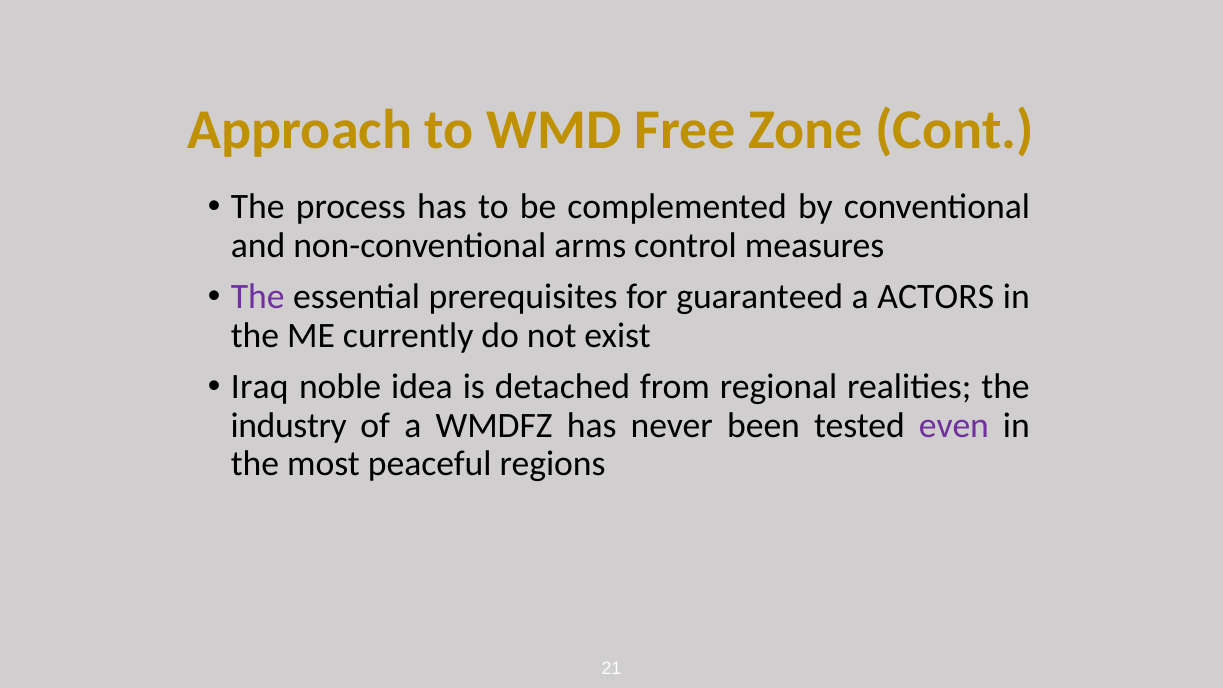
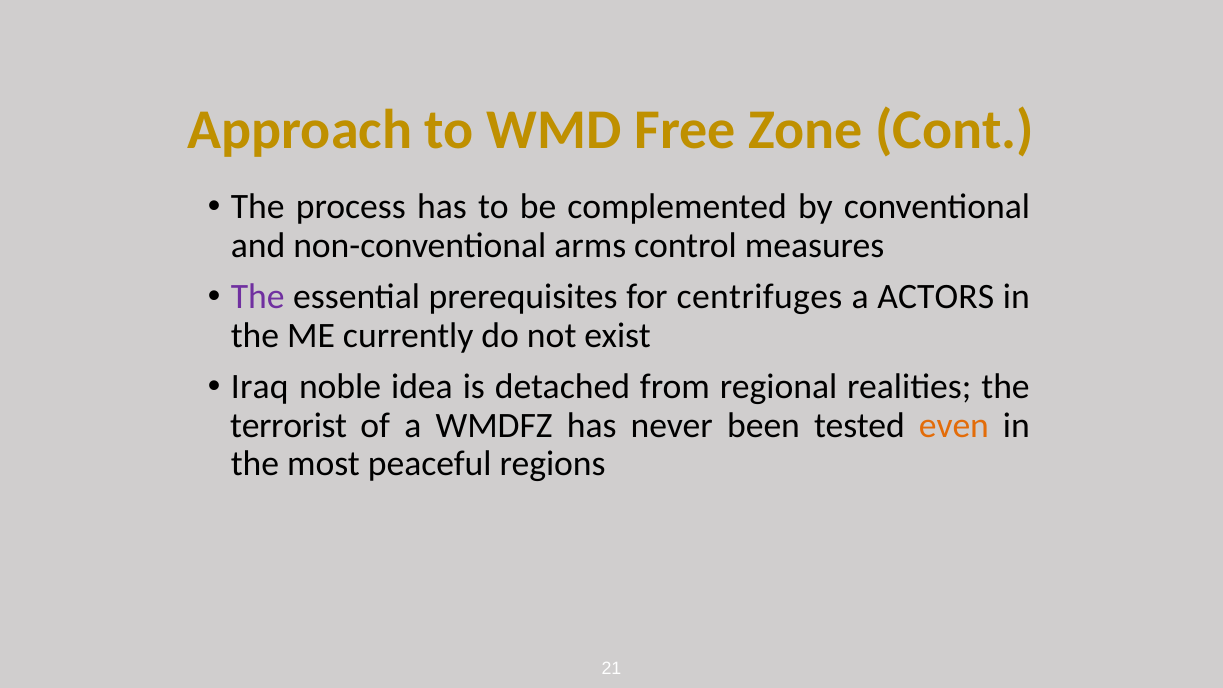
guaranteed: guaranteed -> centrifuges (759, 297)
industry: industry -> terrorist (289, 425)
even colour: purple -> orange (954, 425)
